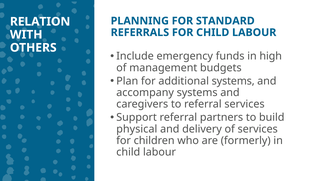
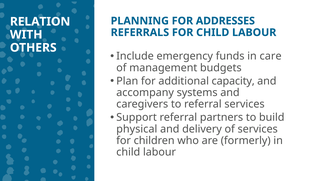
STANDARD: STANDARD -> ADDRESSES (225, 21)
high: high -> care (271, 56)
additional systems: systems -> capacity (233, 81)
